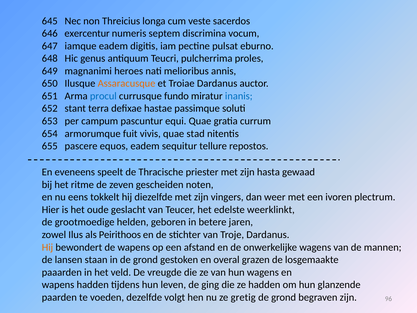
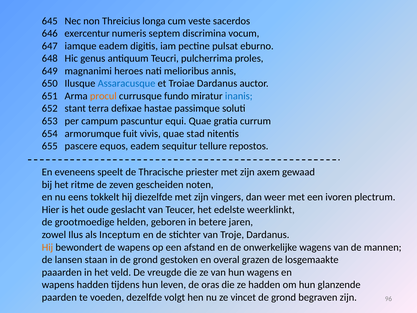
Assaracusque colour: orange -> blue (127, 83)
procul colour: blue -> orange (103, 96)
hasta: hasta -> axem (268, 172)
Peirithoos: Peirithoos -> Inceptum (120, 235)
ging: ging -> oras (210, 285)
gretig: gretig -> vincet (243, 297)
